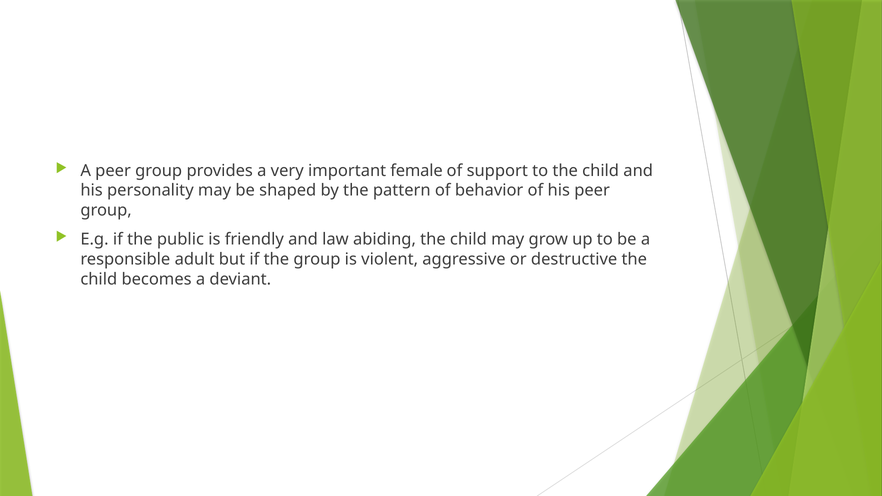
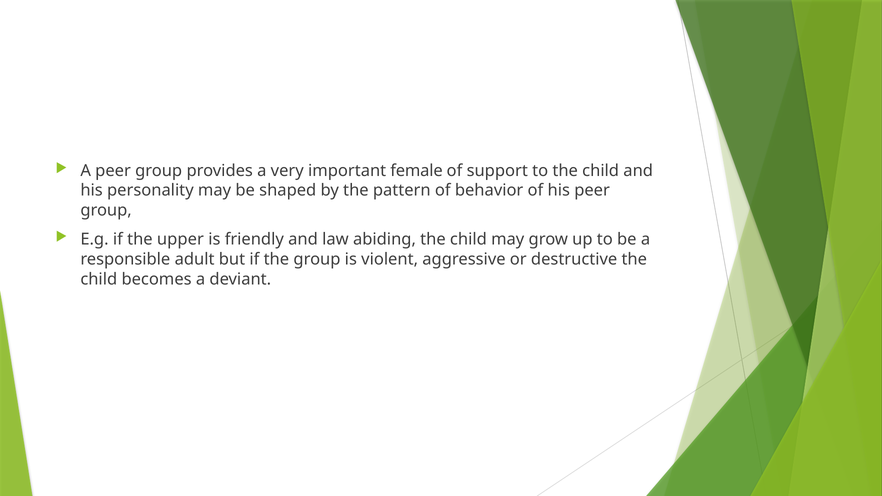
public: public -> upper (180, 239)
